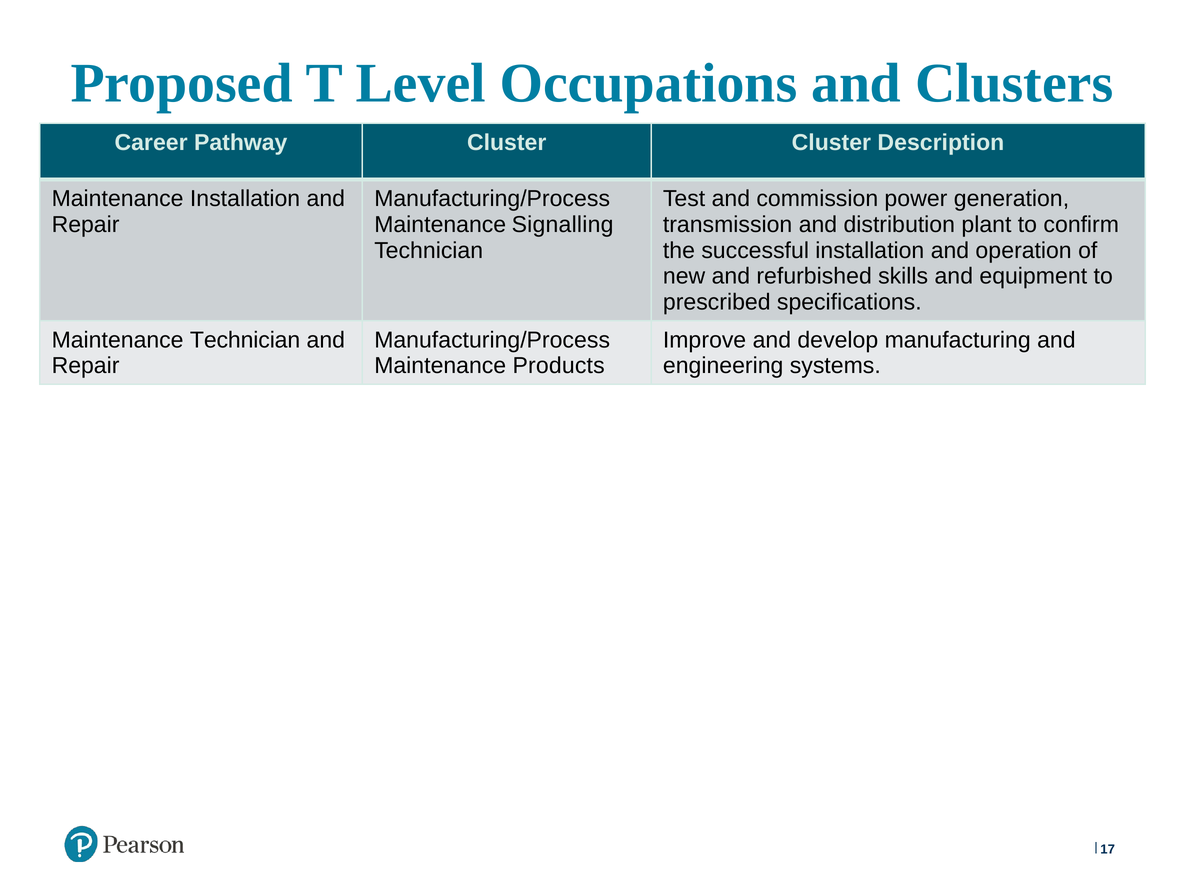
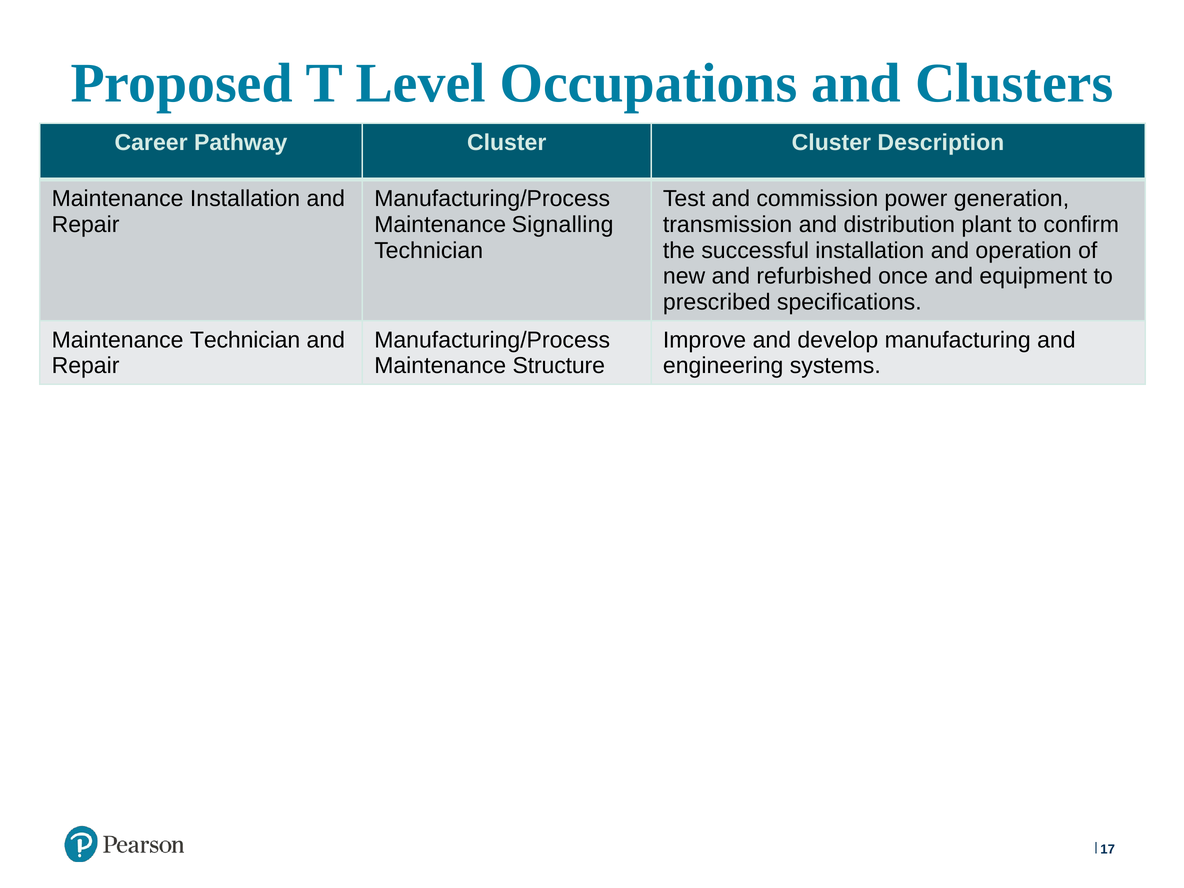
skills: skills -> once (903, 276)
Products: Products -> Structure (559, 366)
